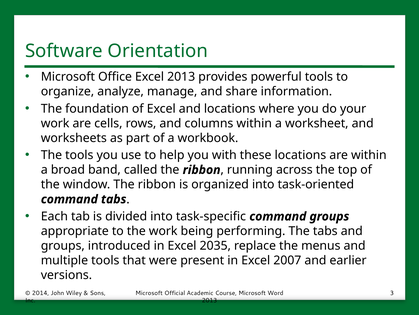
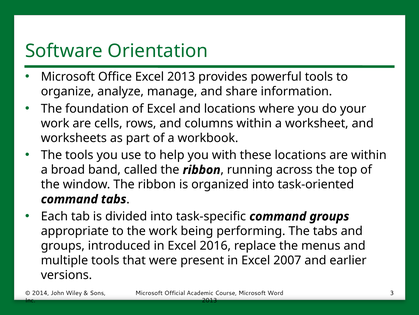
2035: 2035 -> 2016 (215, 245)
